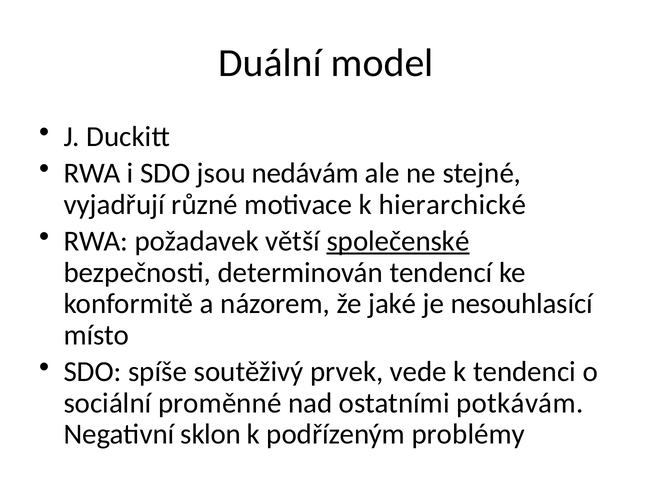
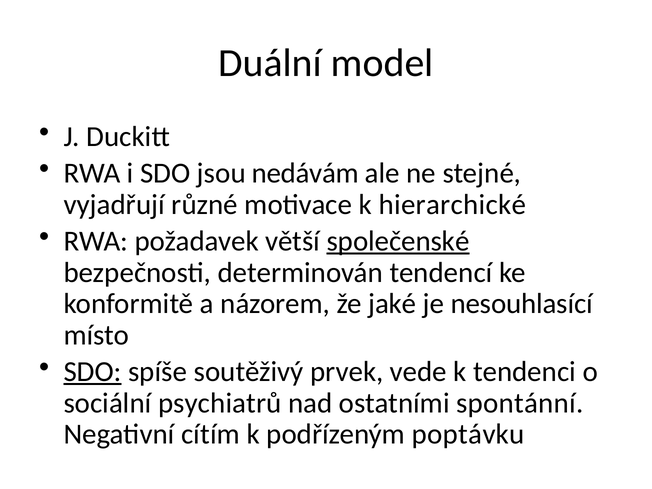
SDO underline: none -> present (93, 372)
proměnné: proměnné -> psychiatrů (220, 403)
potkávám: potkávám -> spontánní (520, 403)
sklon: sklon -> cítím (211, 434)
problémy: problémy -> poptávku (468, 434)
